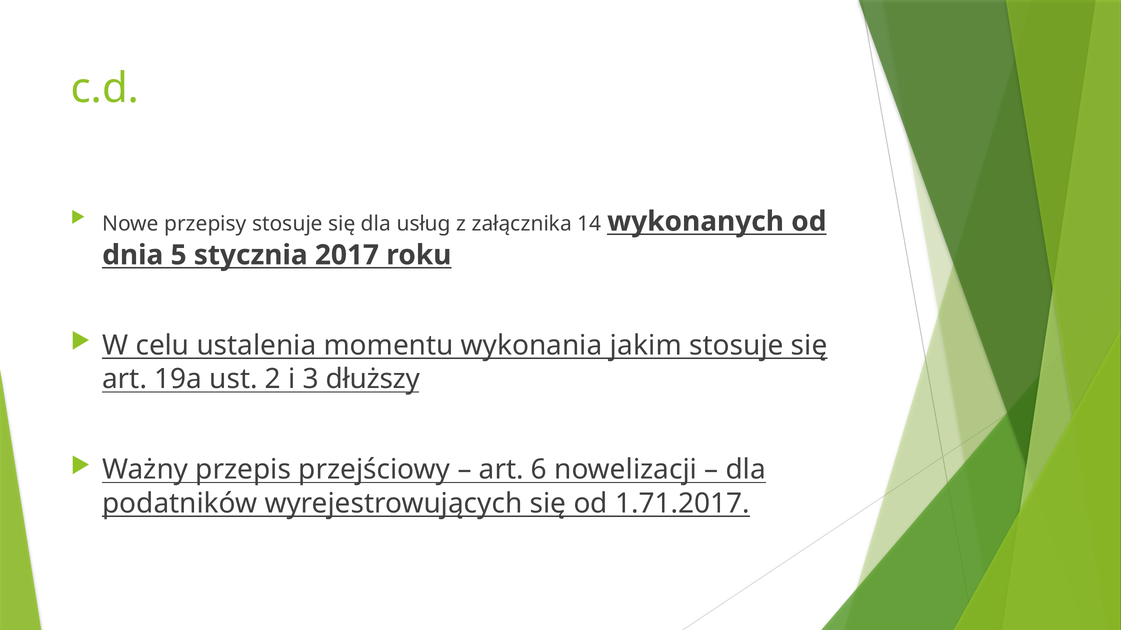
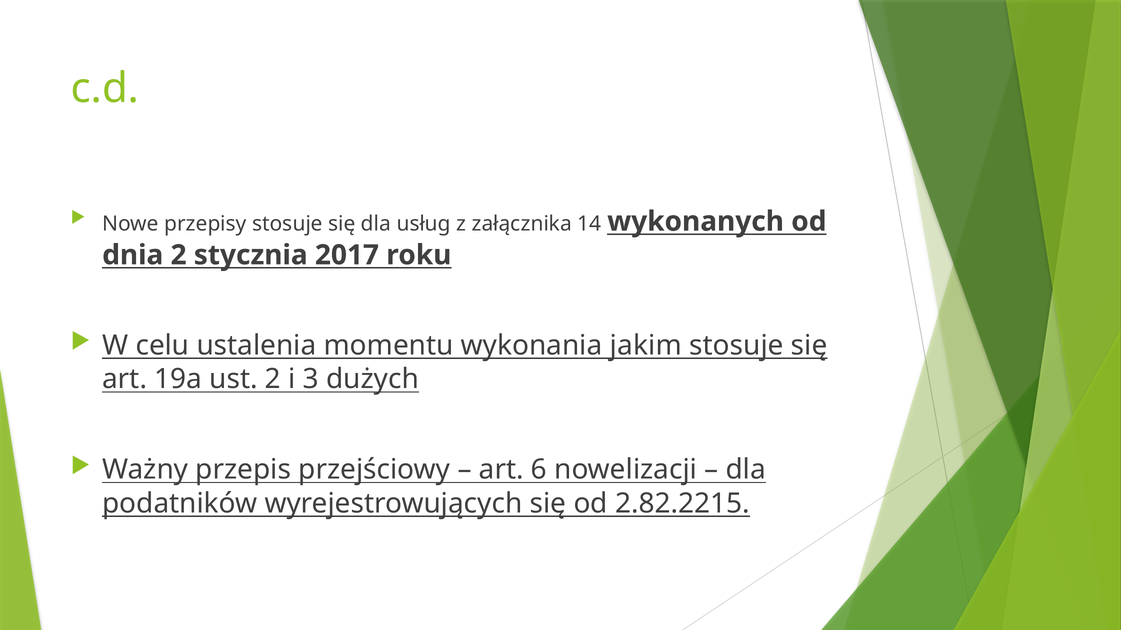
dnia 5: 5 -> 2 (179, 255)
dłuższy: dłuższy -> dużych (373, 380)
1.71.2017: 1.71.2017 -> 2.82.2215 (682, 504)
